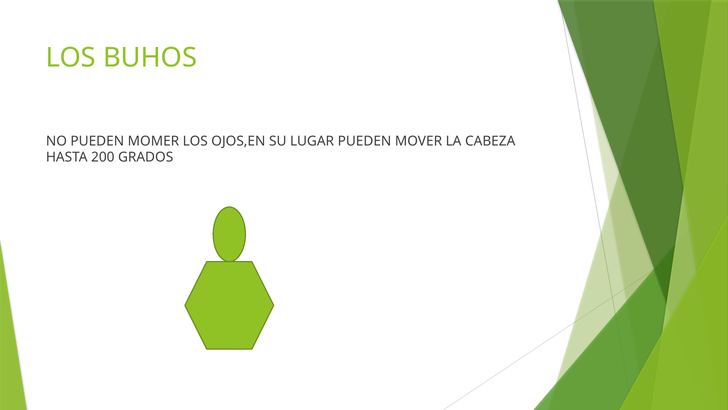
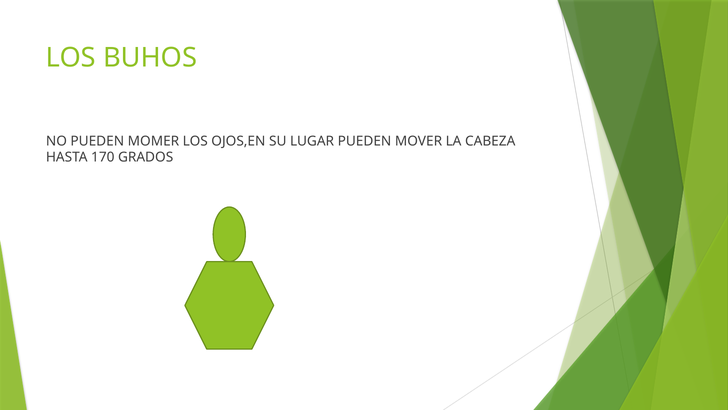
200: 200 -> 170 (103, 157)
